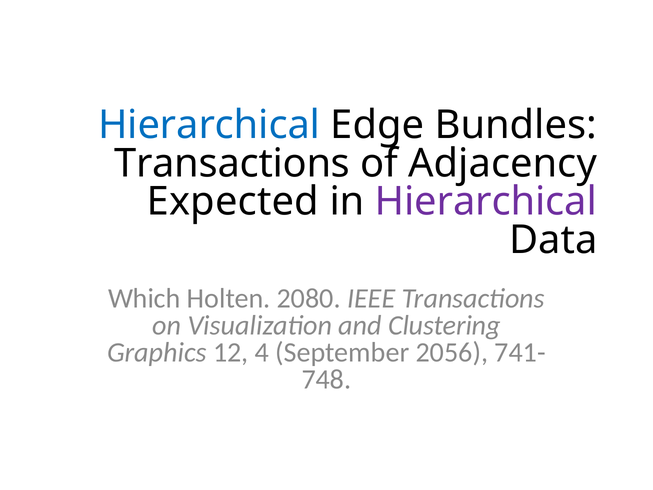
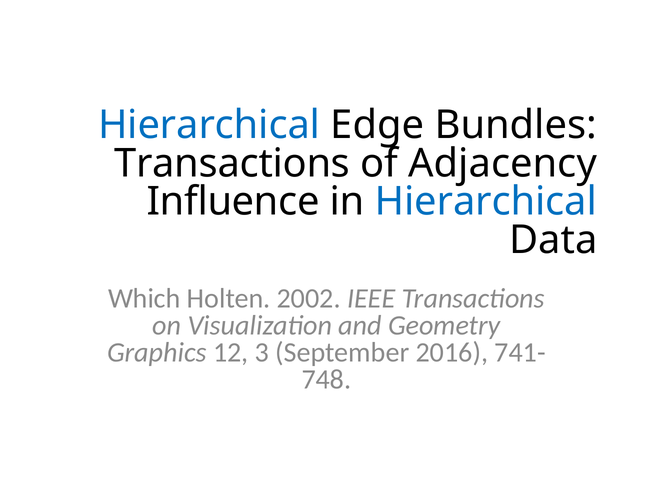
Expected: Expected -> Influence (233, 202)
Hierarchical colour: purple -> blue (486, 202)
2080: 2080 -> 2002 (309, 299)
Clustering: Clustering -> Geometry (444, 325)
4: 4 -> 3 (262, 352)
2056: 2056 -> 2016 (452, 352)
